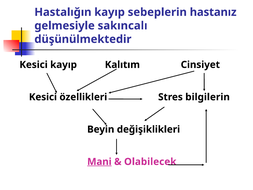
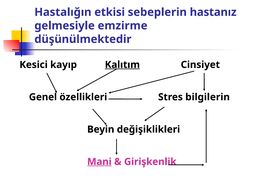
Hastalığın kayıp: kayıp -> etkisi (110, 12)
sakıncalı: sakıncalı -> emzirme (123, 26)
Kalıtım underline: none -> present (122, 65)
Kesici: Kesici -> Genel (43, 97)
Olabilecek: Olabilecek -> Girişkenlik (150, 162)
